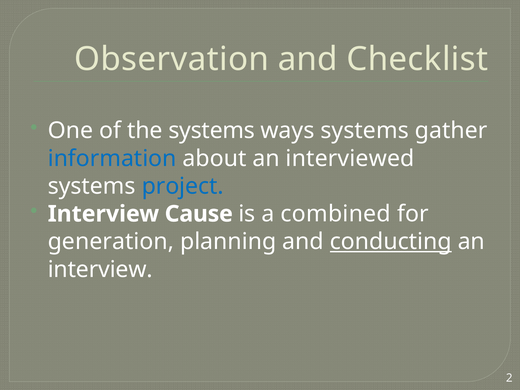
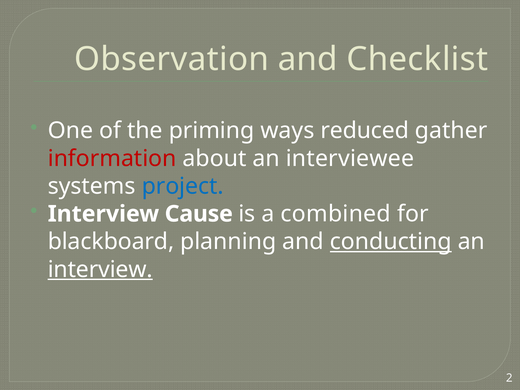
the systems: systems -> priming (212, 131)
ways systems: systems -> reduced (365, 131)
information colour: blue -> red (112, 158)
interviewed: interviewed -> interviewee (350, 158)
generation: generation -> blackboard (111, 242)
interview underline: none -> present (100, 269)
